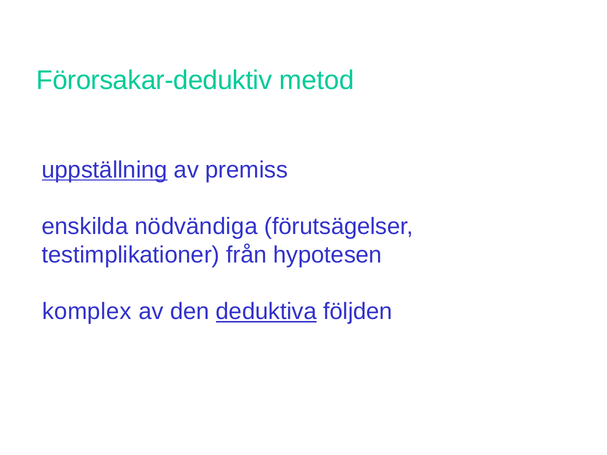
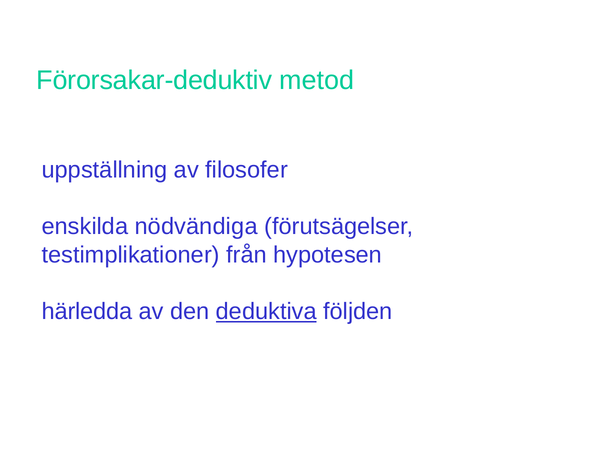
uppställning underline: present -> none (105, 170)
premiss: premiss -> filosofer (247, 170)
komplex: komplex -> härledda (87, 312)
